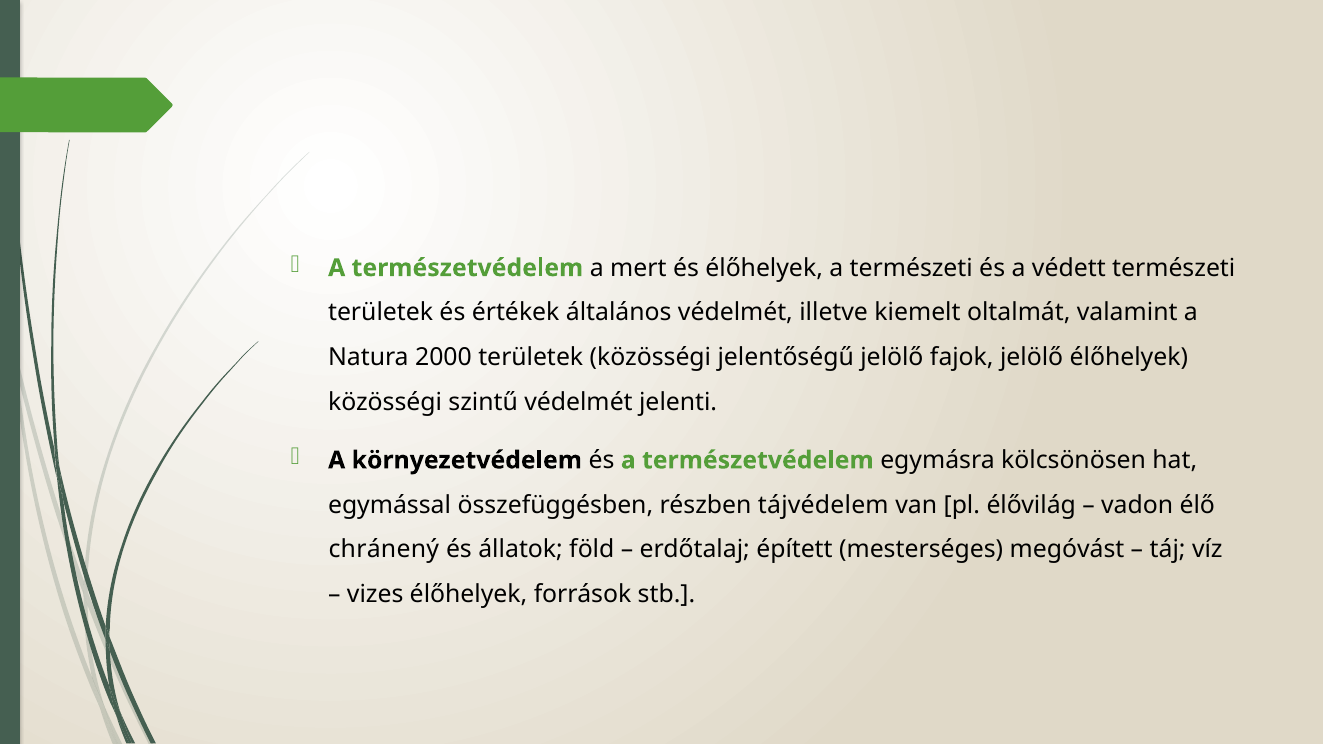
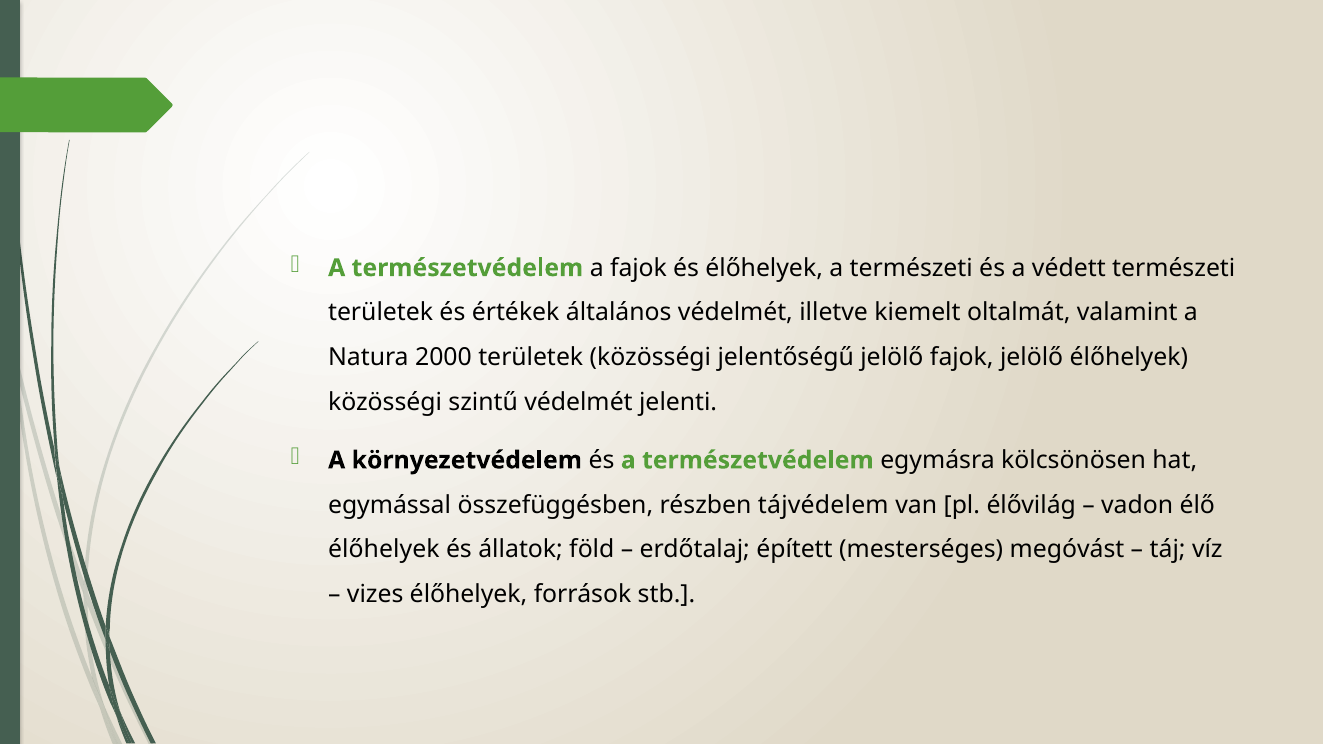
a mert: mert -> fajok (639, 268)
chránený: chránený -> élőhelyek (384, 550)
